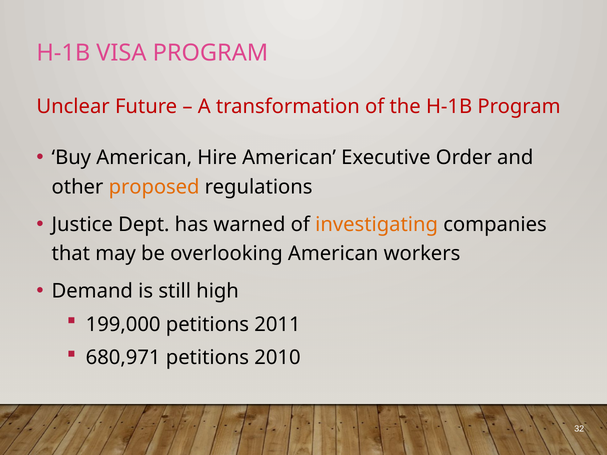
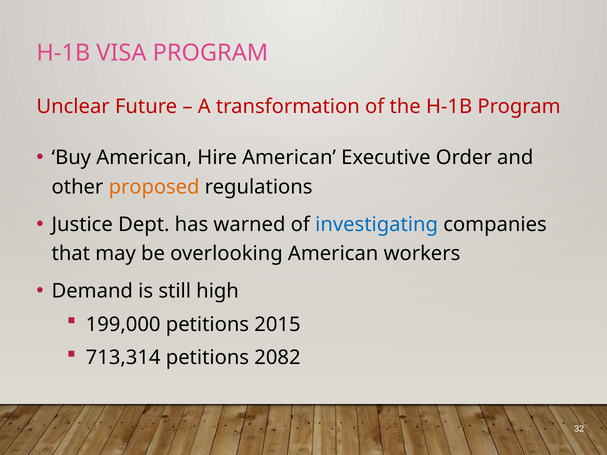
investigating colour: orange -> blue (377, 225)
2011: 2011 -> 2015 (277, 325)
680,971: 680,971 -> 713,314 (123, 358)
2010: 2010 -> 2082 (277, 358)
